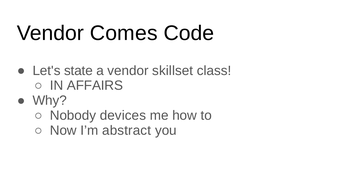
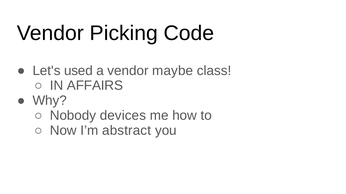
Comes: Comes -> Picking (124, 33)
state: state -> used (78, 71)
skillset: skillset -> maybe (173, 71)
